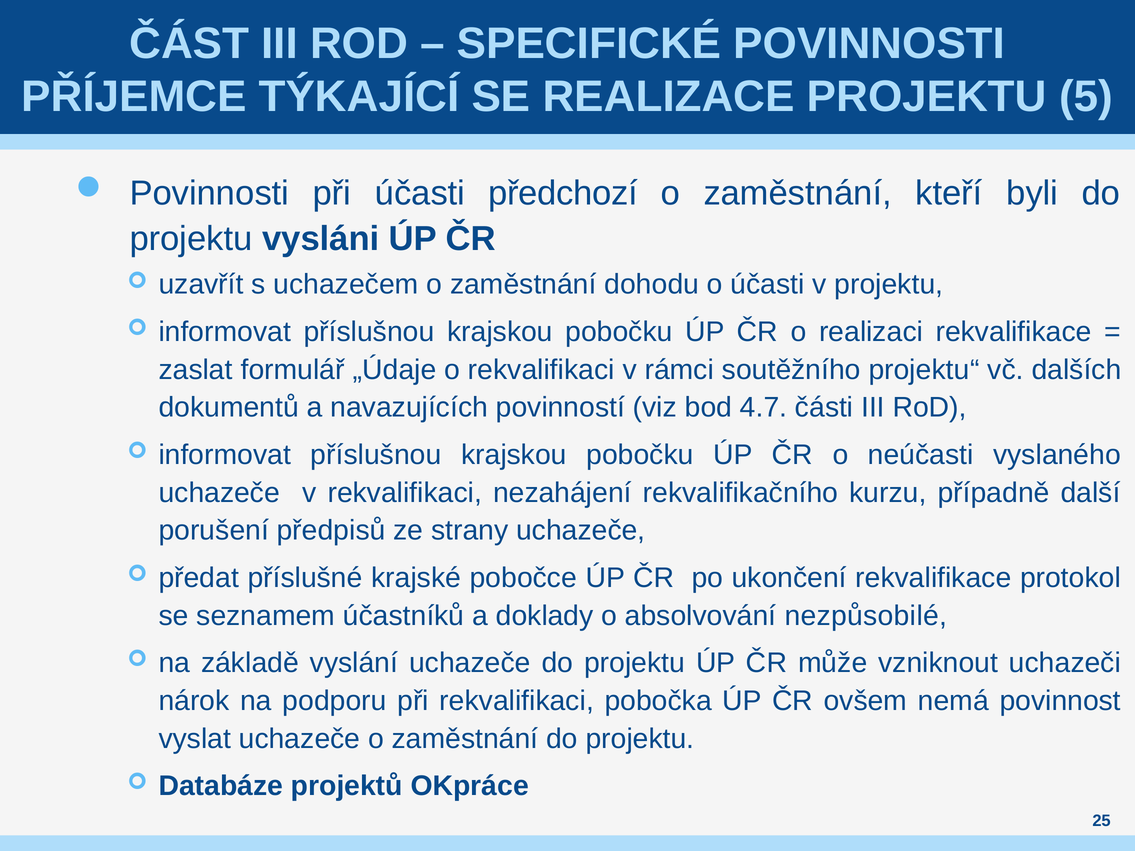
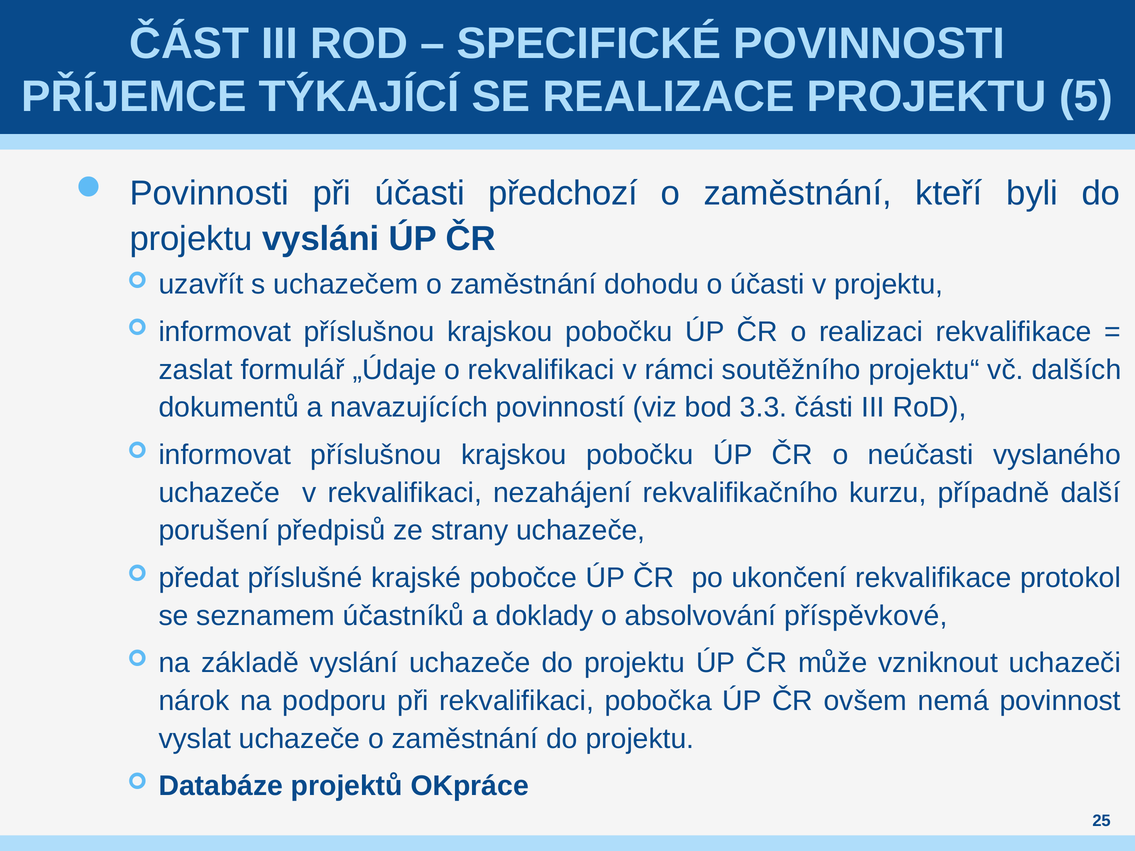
4.7: 4.7 -> 3.3 (764, 408)
nezpůsobilé: nezpůsobilé -> příspěvkové (866, 616)
